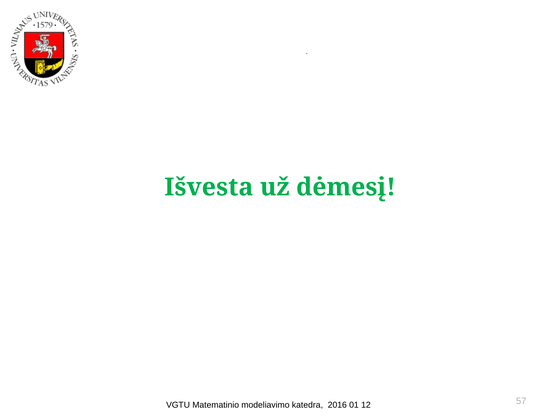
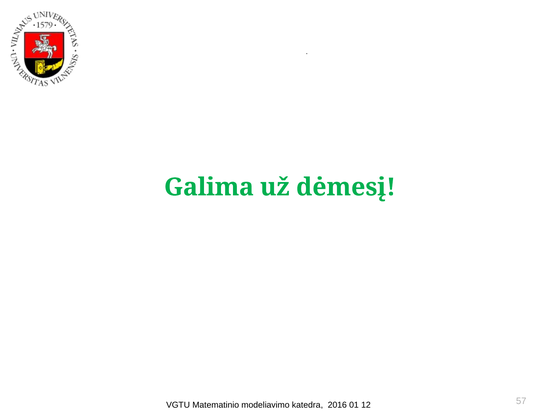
Išvesta: Išvesta -> Galima (209, 187)
